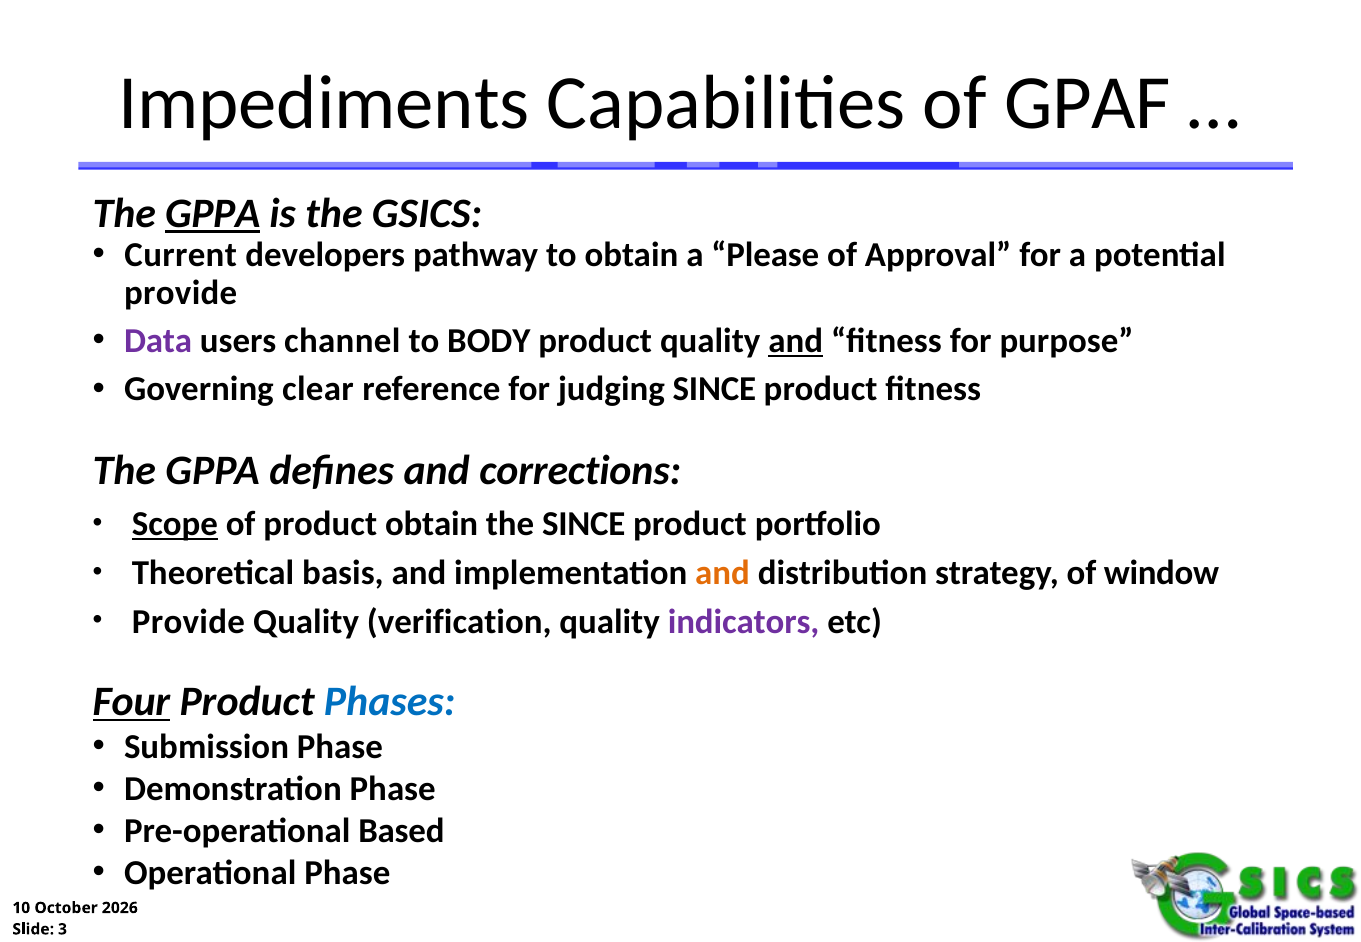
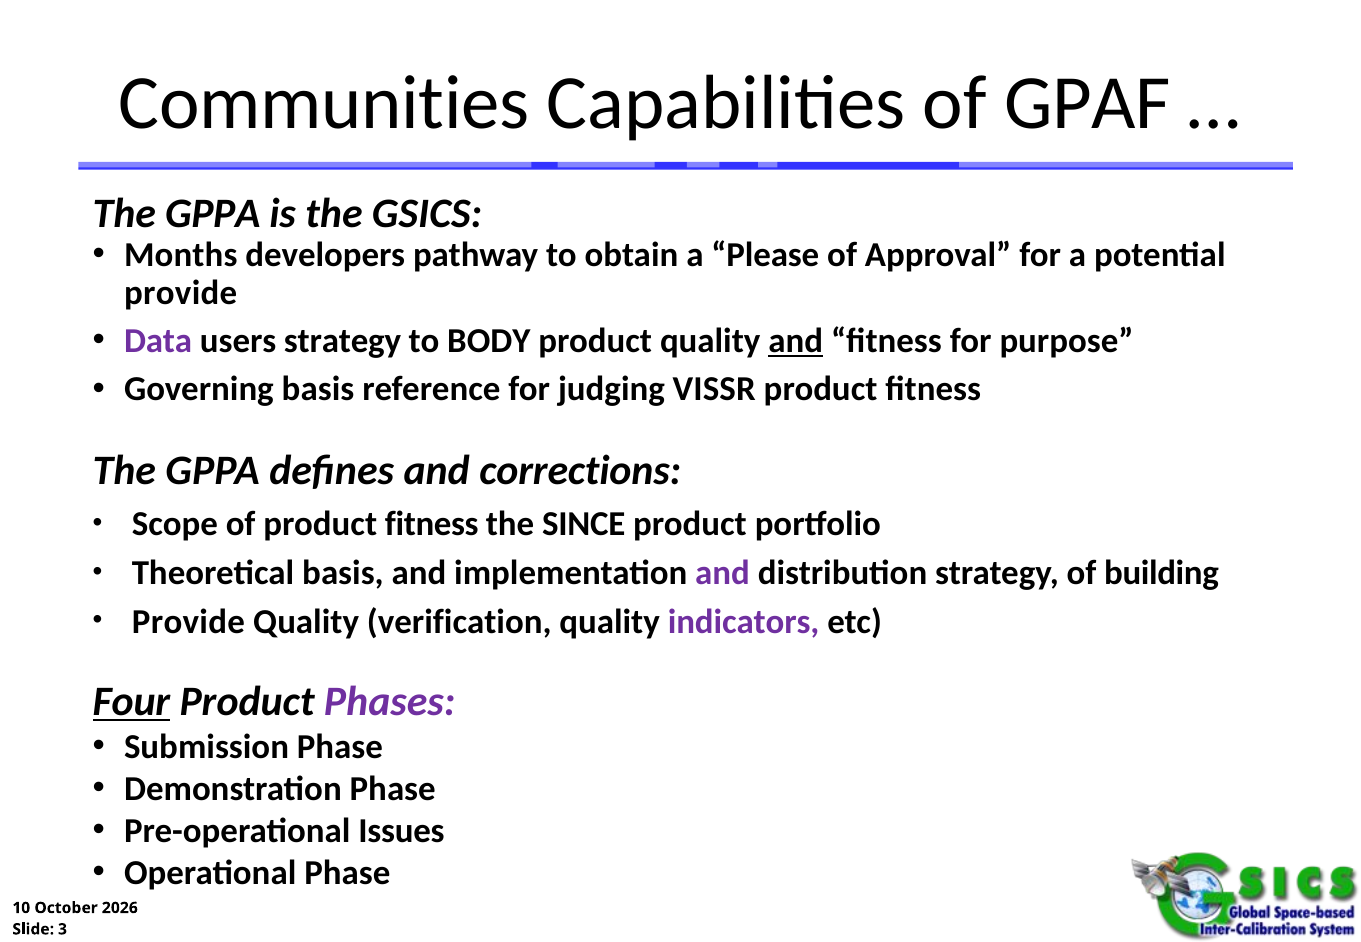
Impediments: Impediments -> Communities (324, 103)
GPPA underline: present -> none (213, 213)
Current: Current -> Months (181, 255)
users channel: channel -> strategy (343, 341)
Governing clear: clear -> basis (318, 389)
judging SINCE: SINCE -> VISSR (714, 389)
Scope underline: present -> none (175, 524)
of product obtain: obtain -> fitness (432, 524)
and colour: orange -> purple (723, 573)
window: window -> building (1162, 573)
Phases colour: blue -> purple (390, 702)
Based: Based -> Issues (401, 831)
